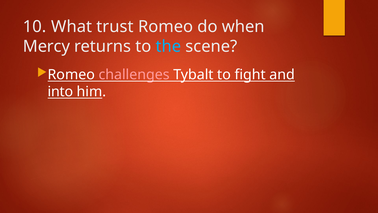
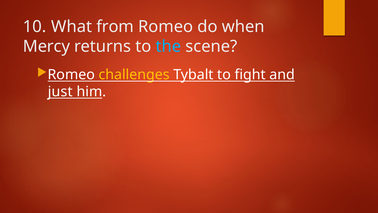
trust: trust -> from (115, 27)
challenges colour: pink -> yellow (134, 75)
into: into -> just (60, 92)
